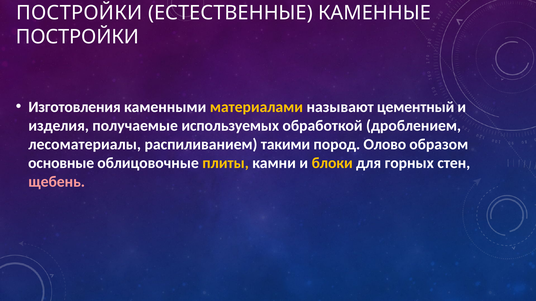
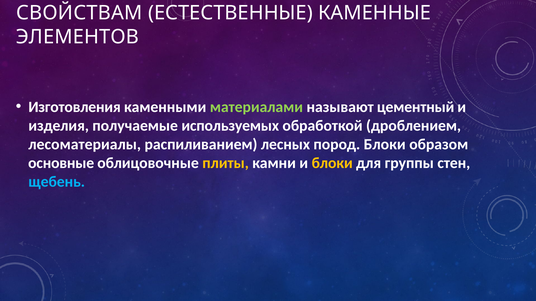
ПОСТРОЙКИ: ПОСТРОЙКИ -> СВОЙСТВАМ (79, 13)
ПОСТРОЙКИ: ПОСТРОЙКИ -> ЭЛЕМЕНТОВ (77, 37)
материалами colour: yellow -> light green (256, 107)
такими: такими -> лесных (285, 145)
пород Олово: Олово -> Блоки (385, 145)
горных: горных -> группы (409, 163)
щебень colour: pink -> light blue (57, 182)
